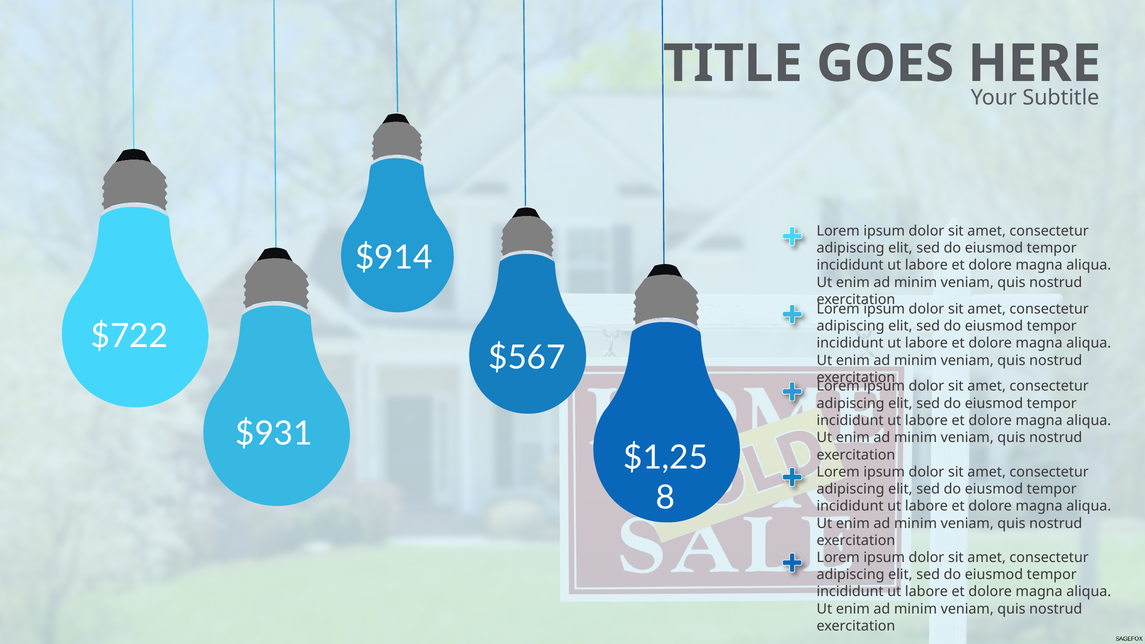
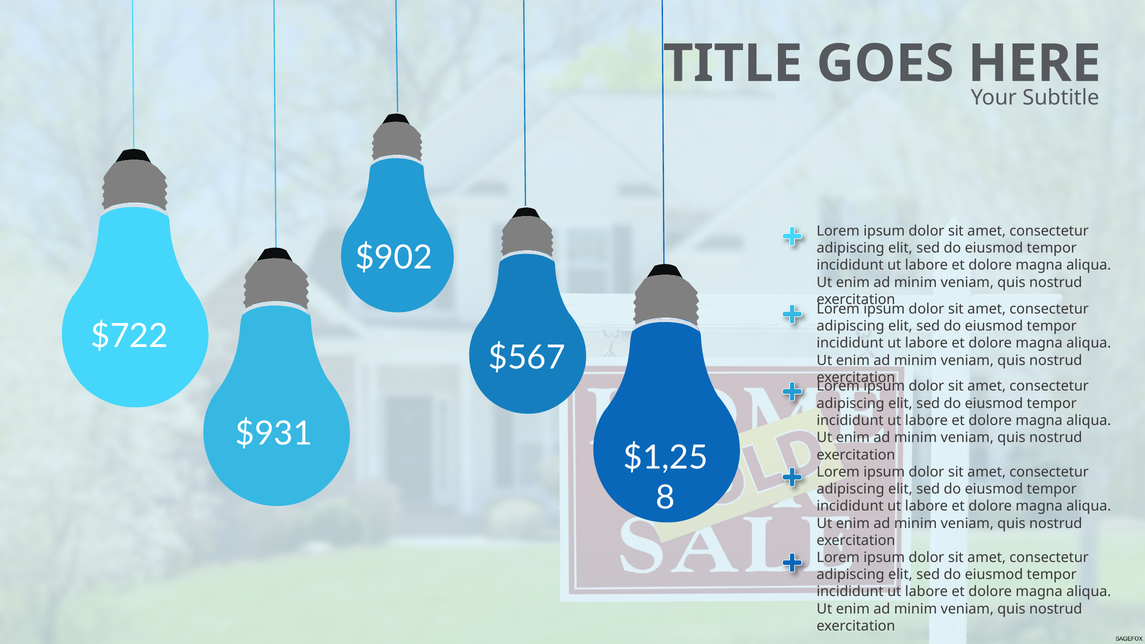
$914: $914 -> $902 (394, 258)
